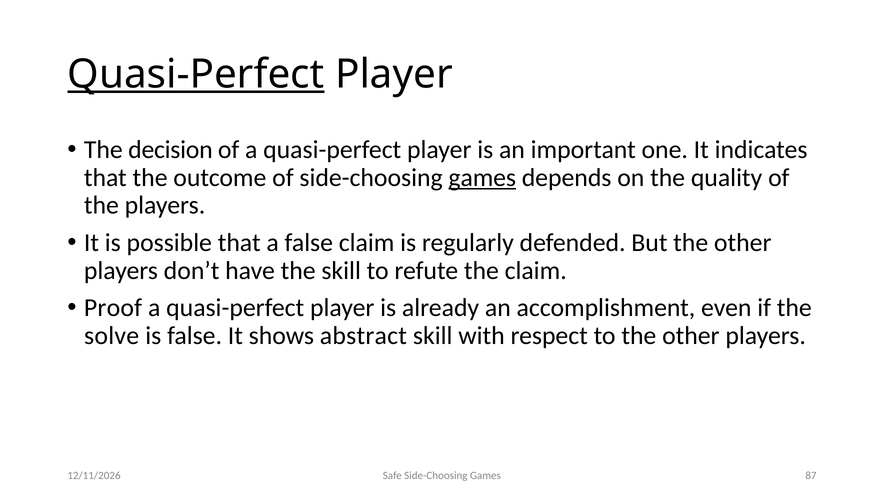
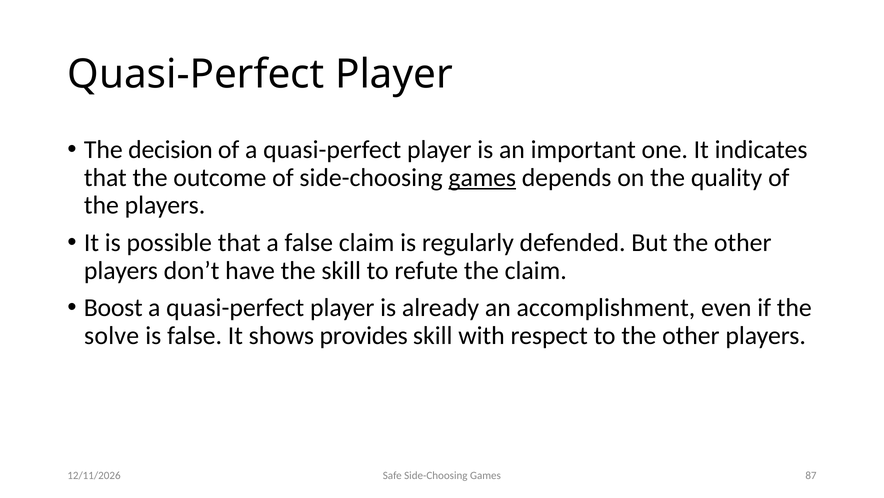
Quasi-Perfect underline: present -> none (196, 74)
Proof: Proof -> Boost (113, 307)
abstract: abstract -> provides (364, 335)
